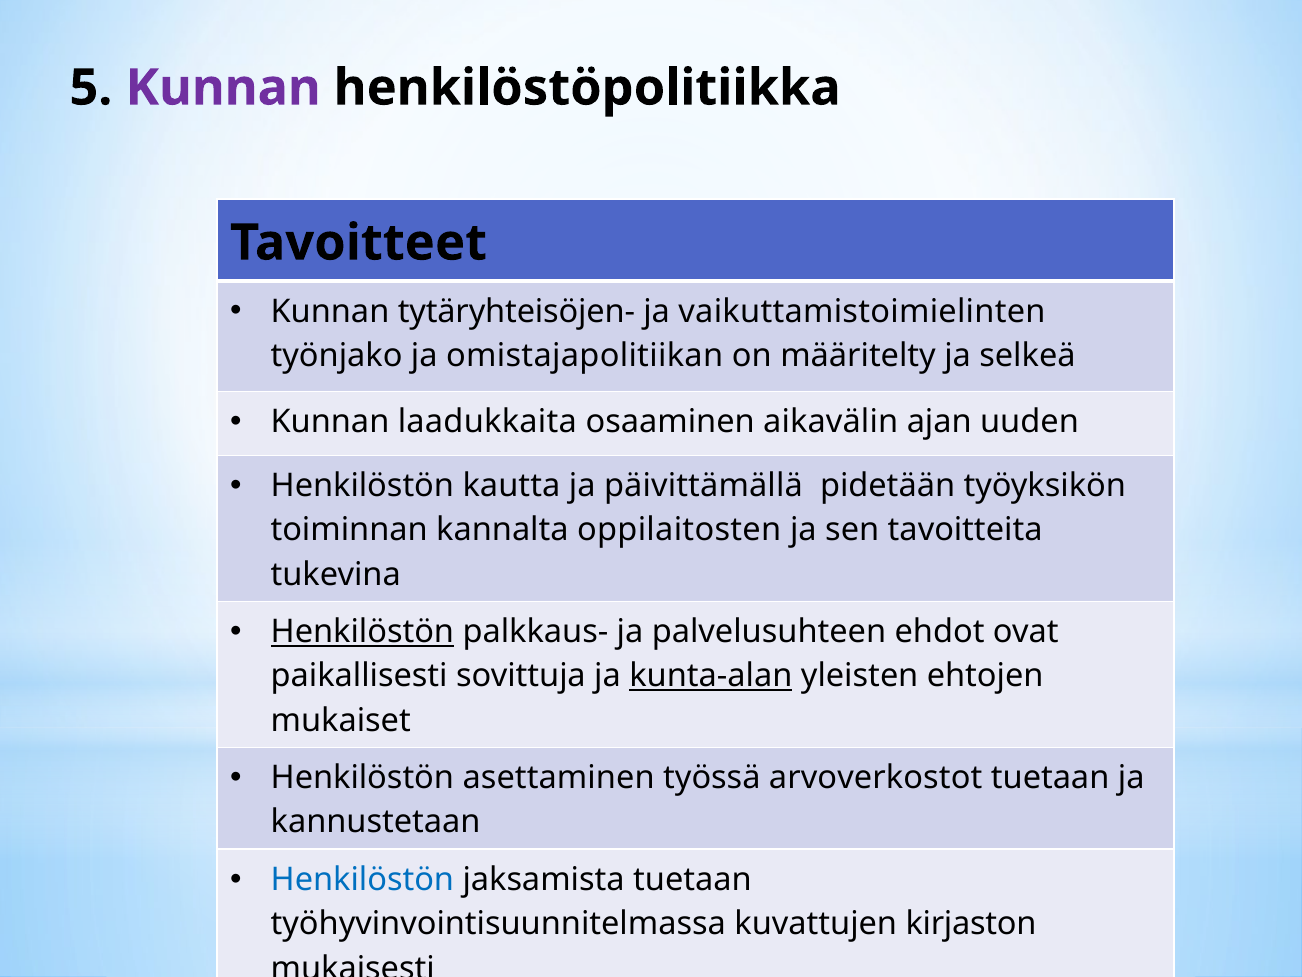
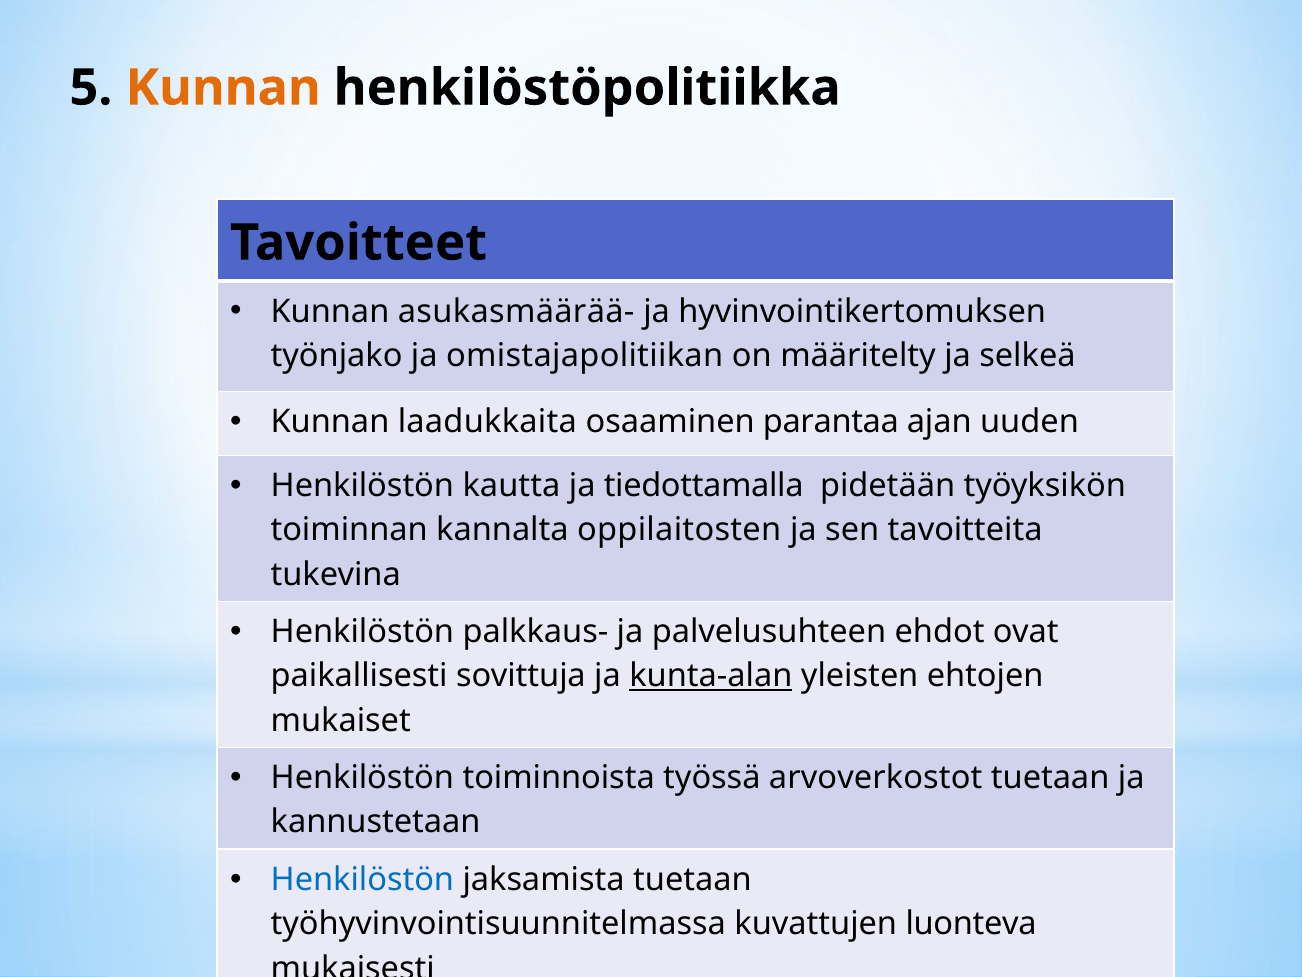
Kunnan colour: purple -> orange (223, 88)
tytäryhteisöjen-: tytäryhteisöjen- -> asukasmäärää- (516, 311)
vaikuttamistoimielinten: vaikuttamistoimielinten -> hyvinvointikertomuksen (862, 311)
aikavälin: aikavälin -> parantaa (831, 422)
päivittämällä: päivittämällä -> tiedottamalla (704, 486)
Henkilöstön underline: present -> none (362, 632)
asettaminen: asettaminen -> toiminnoista (559, 778)
kirjaston: kirjaston -> luonteva (971, 923)
